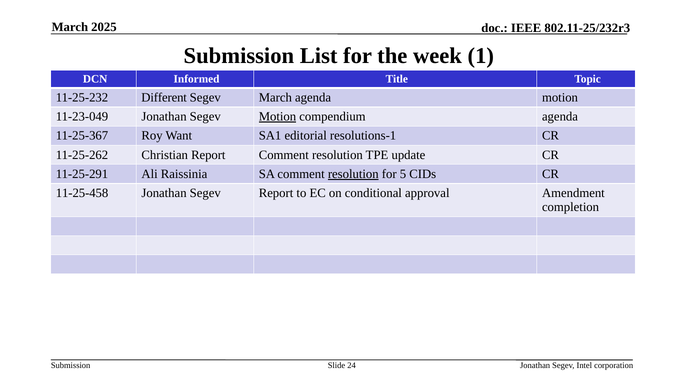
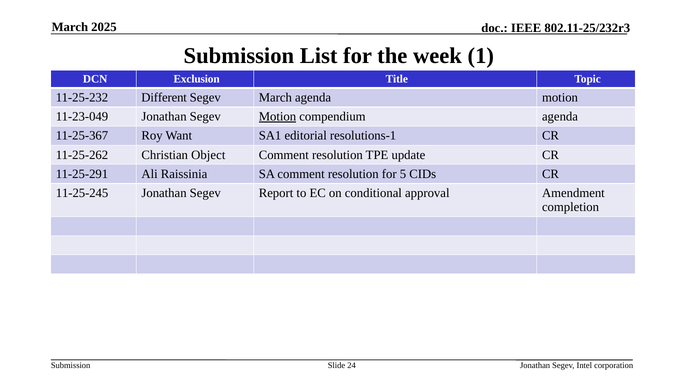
Informed: Informed -> Exclusion (197, 79)
Christian Report: Report -> Object (208, 155)
resolution underline: present -> none (353, 174)
11-25-458: 11-25-458 -> 11-25-245 (82, 193)
